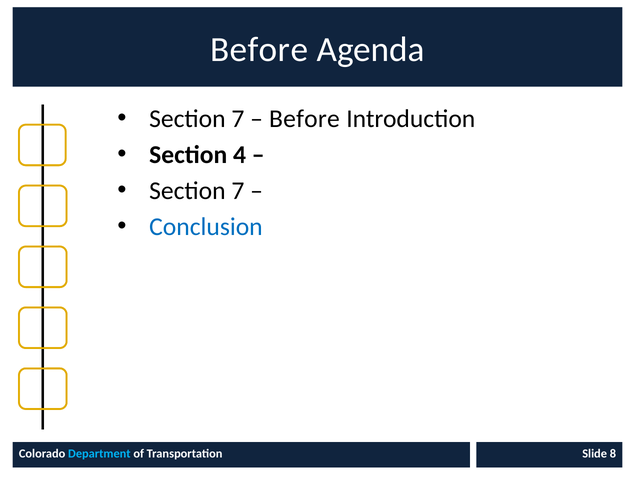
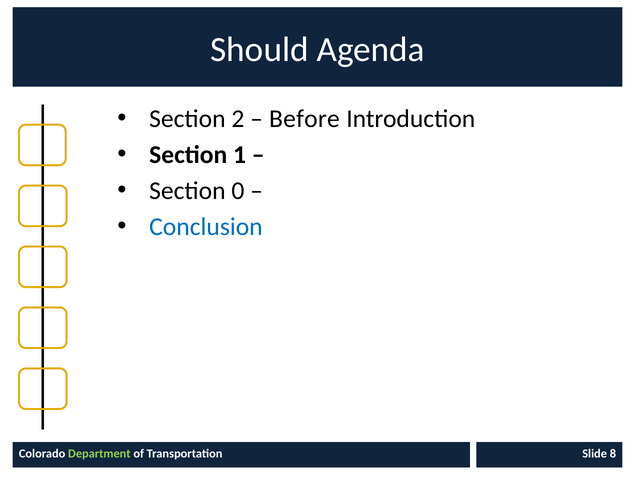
Before: Before -> Should (259, 49)
7: 7 -> 2 (238, 119)
4: 4 -> 1 (240, 155)
7: 7 -> 0 (238, 190)
Department colour: light blue -> light green (99, 453)
